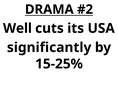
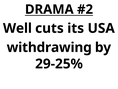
significantly: significantly -> withdrawing (49, 47)
15-25%: 15-25% -> 29-25% (59, 64)
